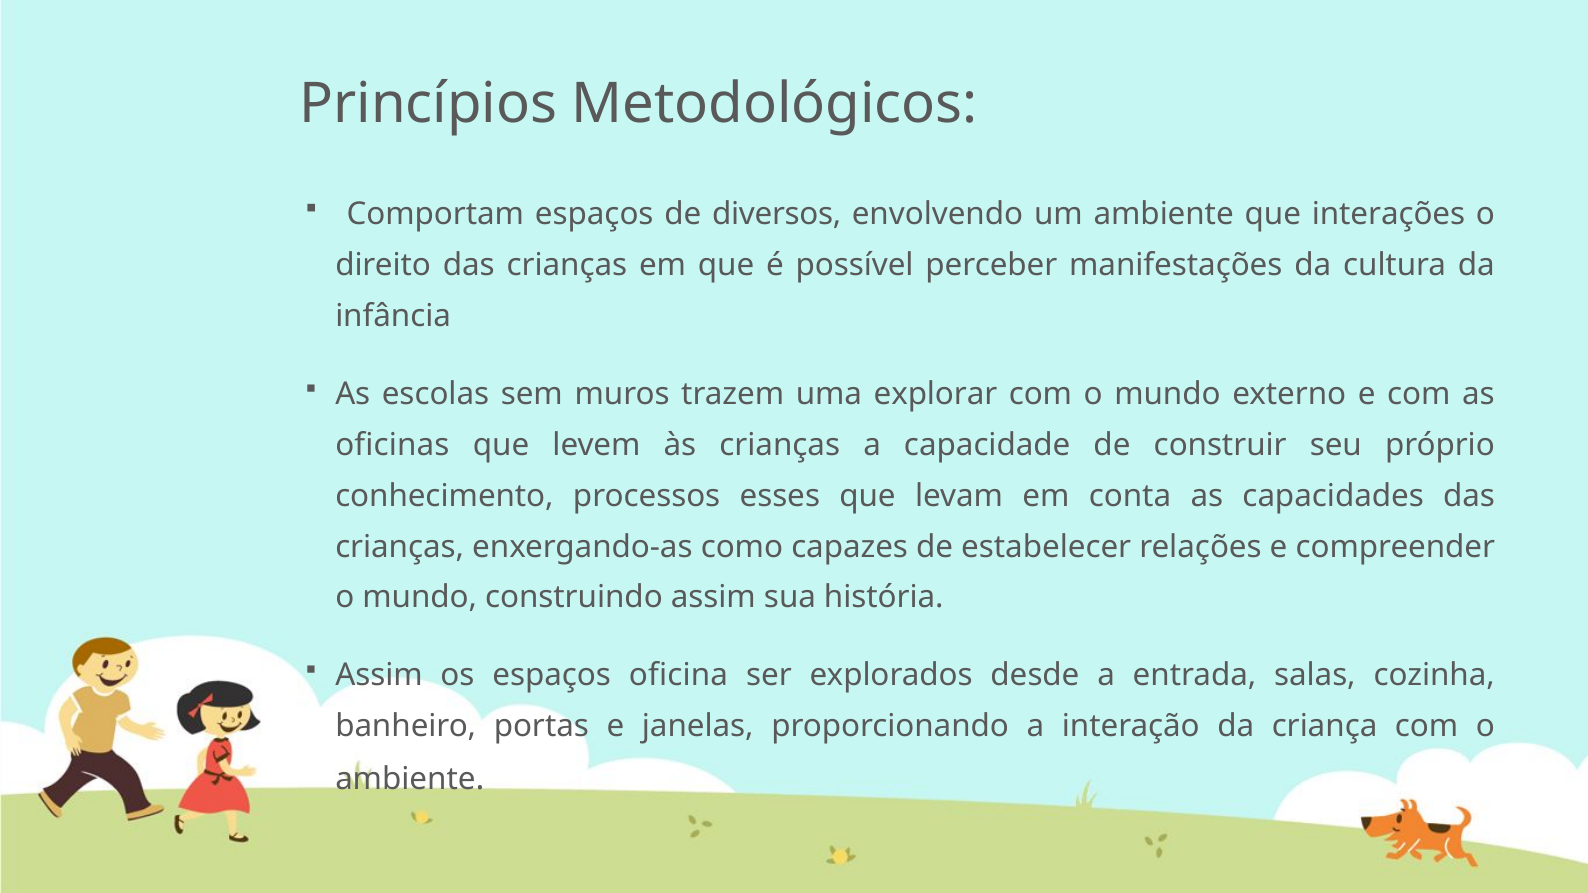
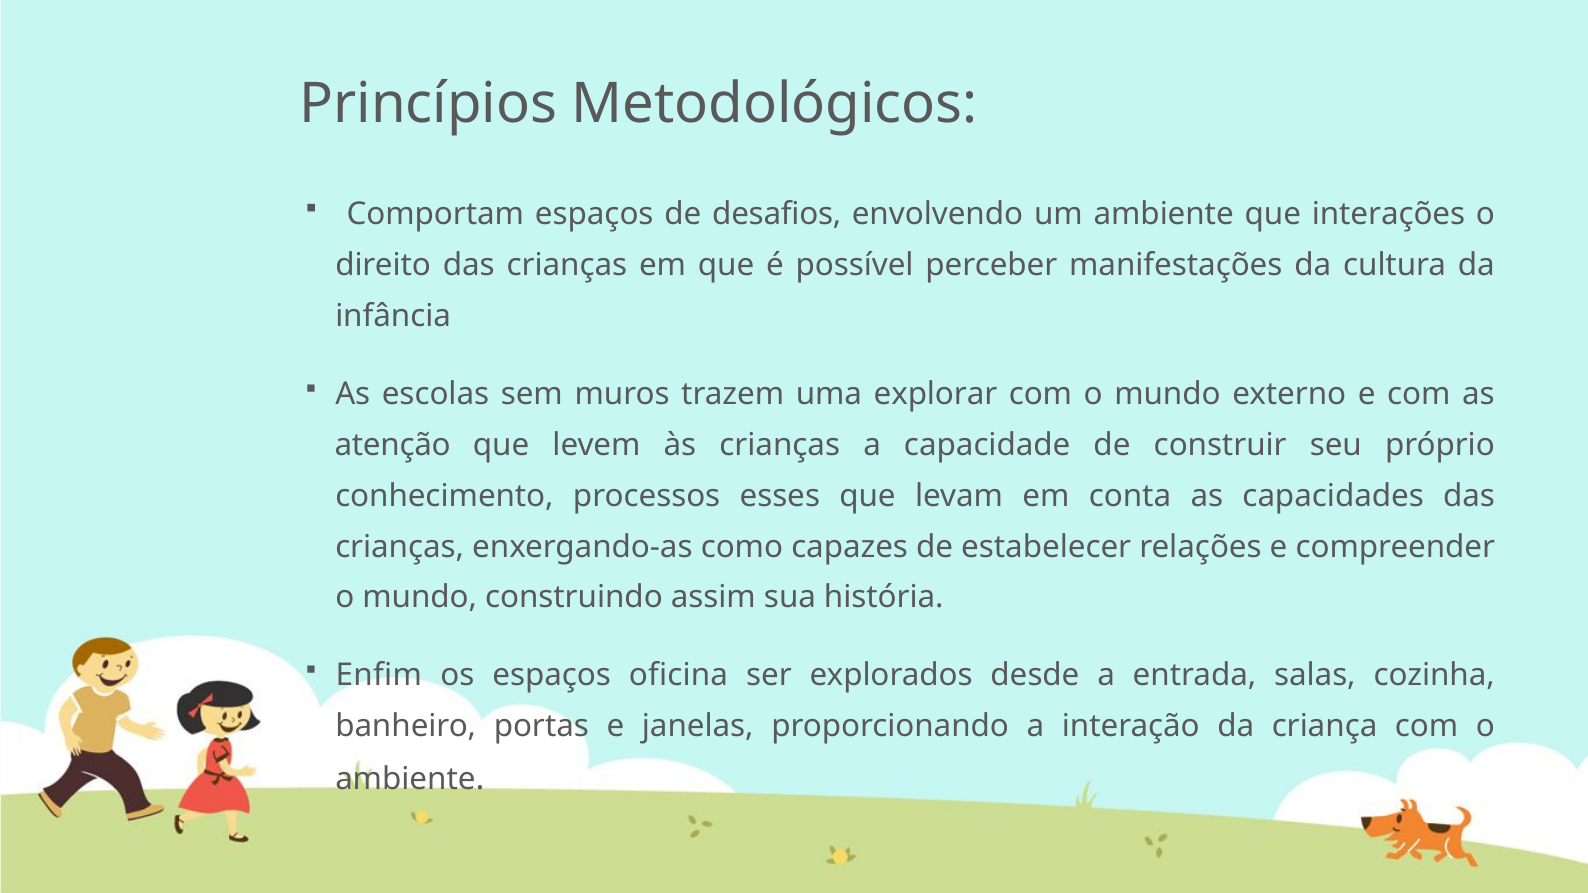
diversos: diversos -> desafios (777, 214)
oficinas: oficinas -> atenção (393, 445)
Assim: Assim -> Enfim (379, 675)
